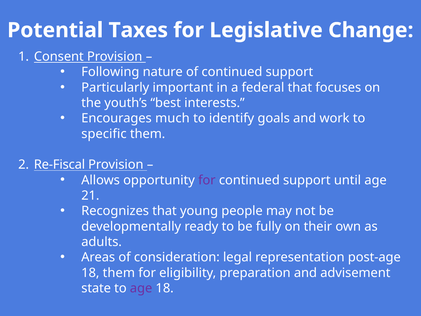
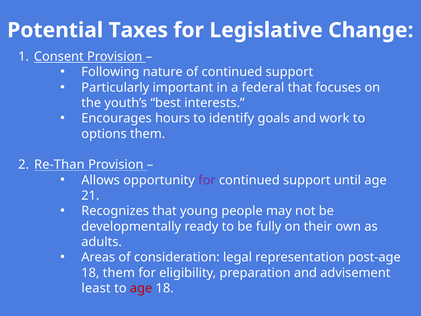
much: much -> hours (173, 118)
specific: specific -> options (104, 134)
Re-Fiscal: Re-Fiscal -> Re-Than (59, 165)
state: state -> least (96, 288)
age colour: purple -> red (141, 288)
